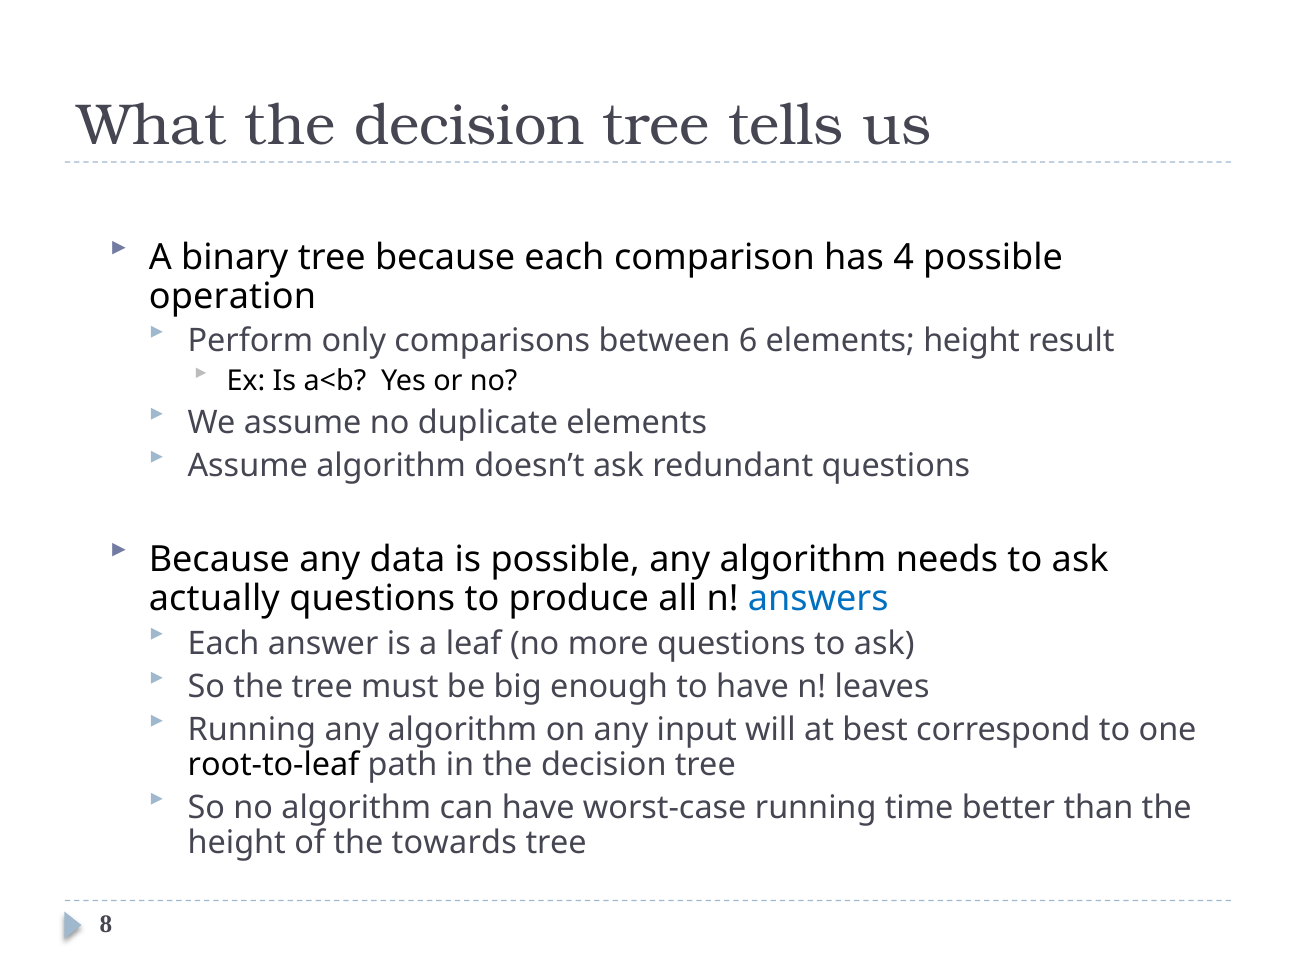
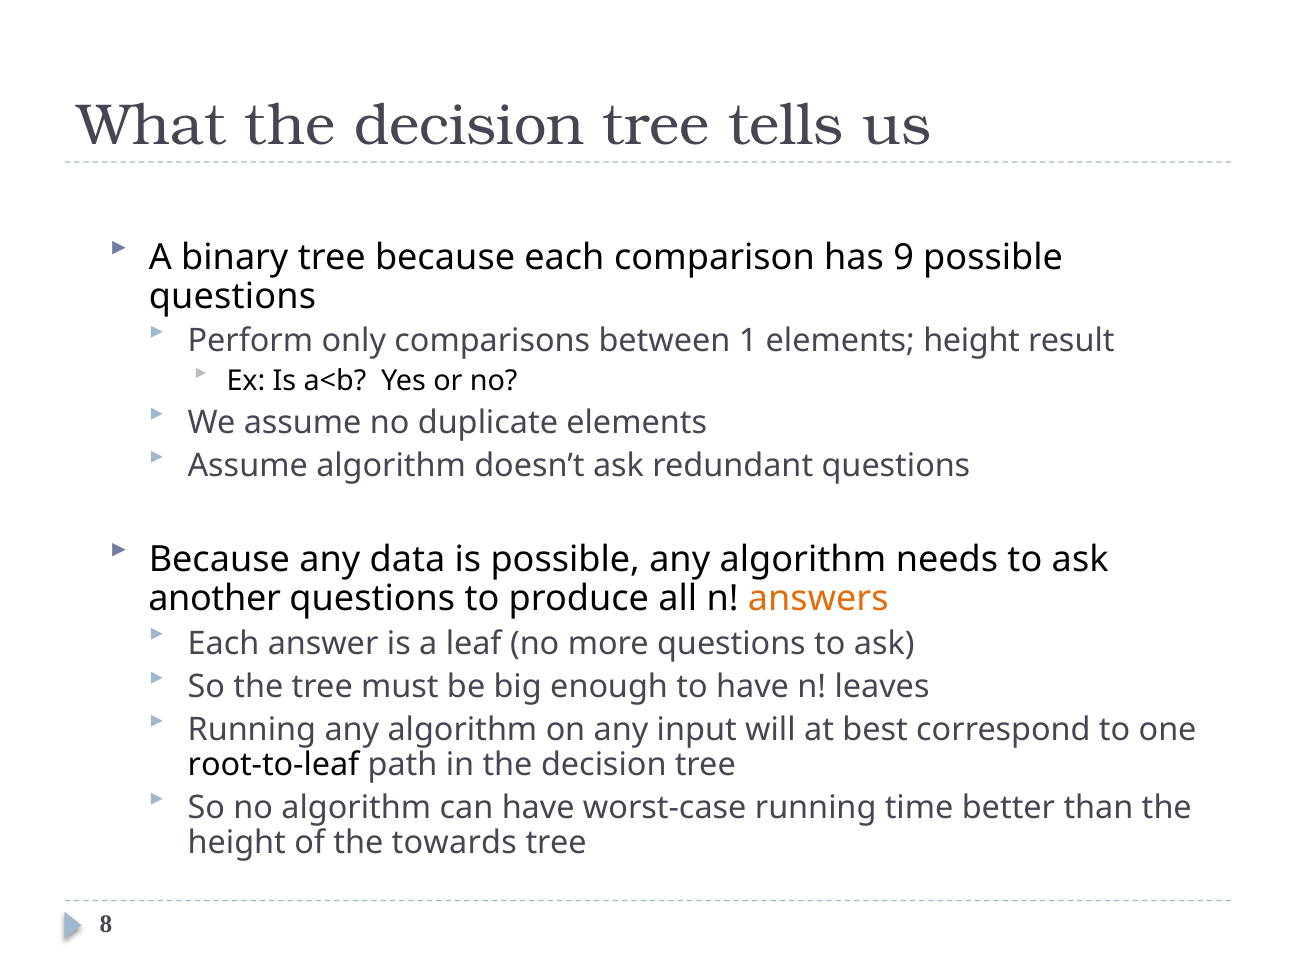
4: 4 -> 9 (904, 257)
operation: operation -> questions (233, 296)
6: 6 -> 1 (748, 341)
actually: actually -> another (215, 599)
answers colour: blue -> orange (818, 599)
